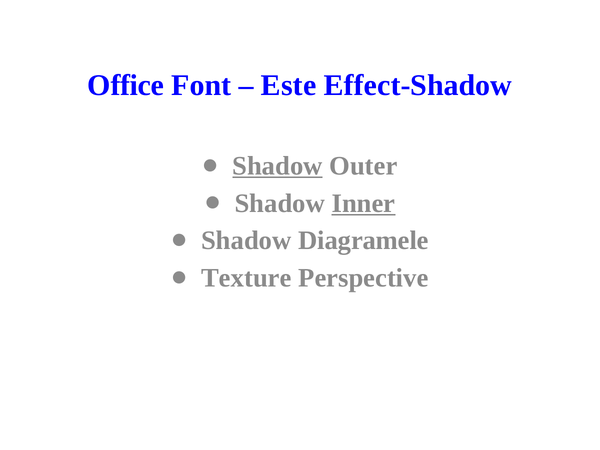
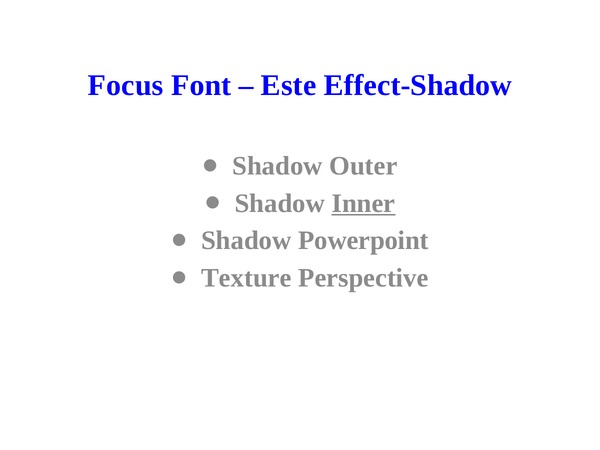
Office: Office -> Focus (126, 85)
Shadow underline: present -> none (277, 166)
Diagramele: Diagramele -> Powerpoint (363, 241)
